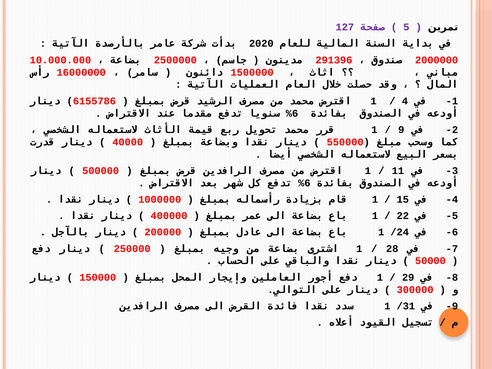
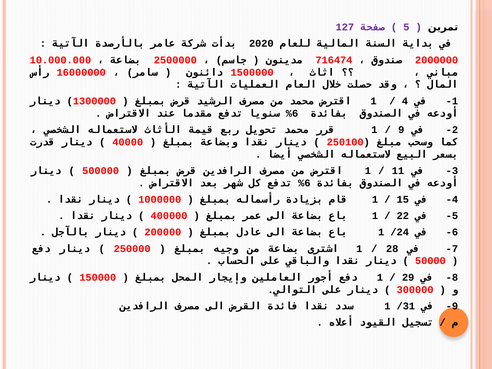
291396: 291396 -> 716474 (334, 60)
6155786: 6155786 -> 1300000 (94, 101)
550000: 550000 -> 250100 (345, 142)
